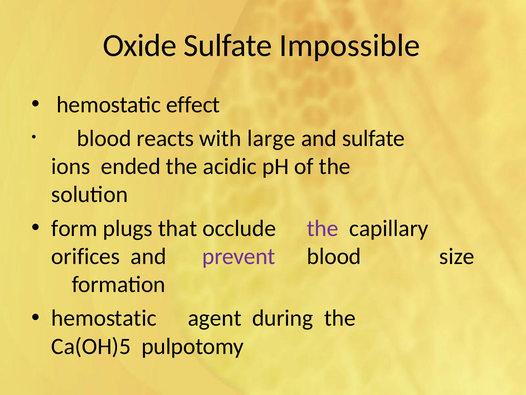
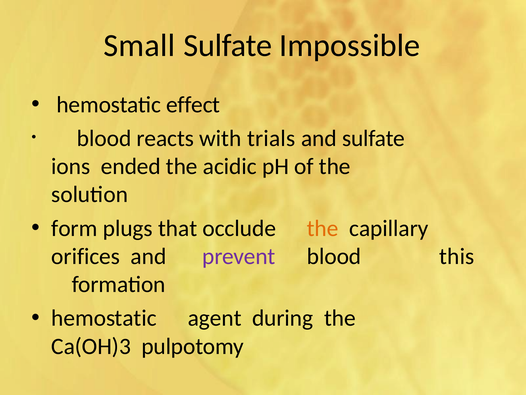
Oxide: Oxide -> Small (139, 45)
large: large -> trials (271, 138)
the colour: purple -> orange (323, 228)
size: size -> this (457, 256)
Ca(OH)5: Ca(OH)5 -> Ca(OH)3 (91, 346)
